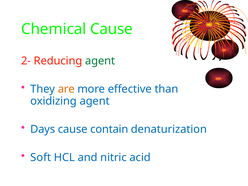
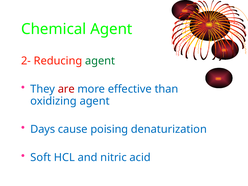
Chemical Cause: Cause -> Agent (111, 29)
are colour: orange -> red (66, 89)
contain: contain -> poising (109, 129)
